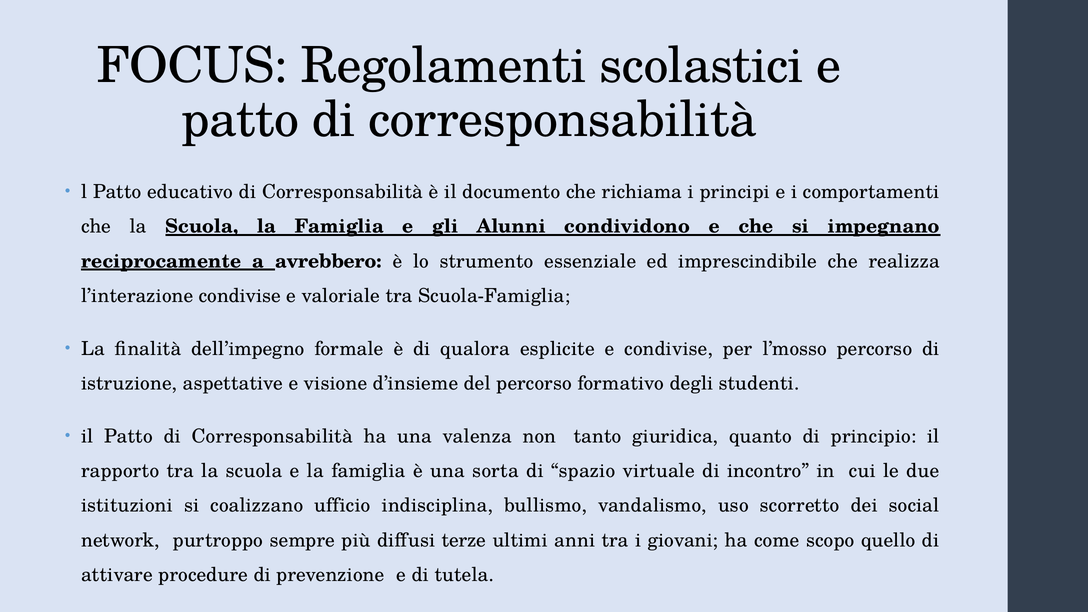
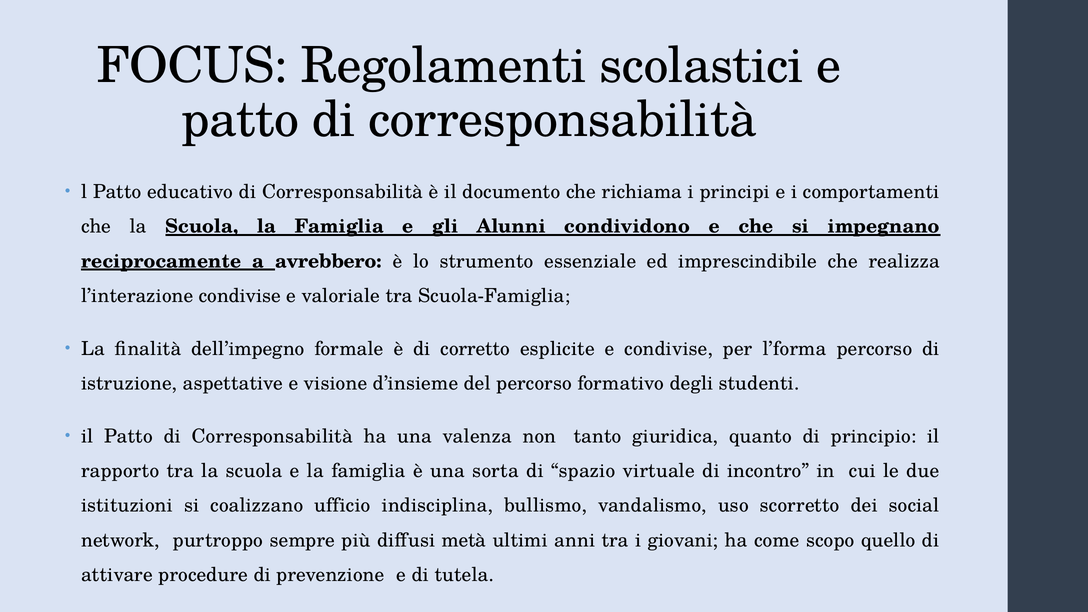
qualora: qualora -> corretto (475, 349)
l’mosso: l’mosso -> l’forma (795, 349)
terze: terze -> metà (464, 540)
